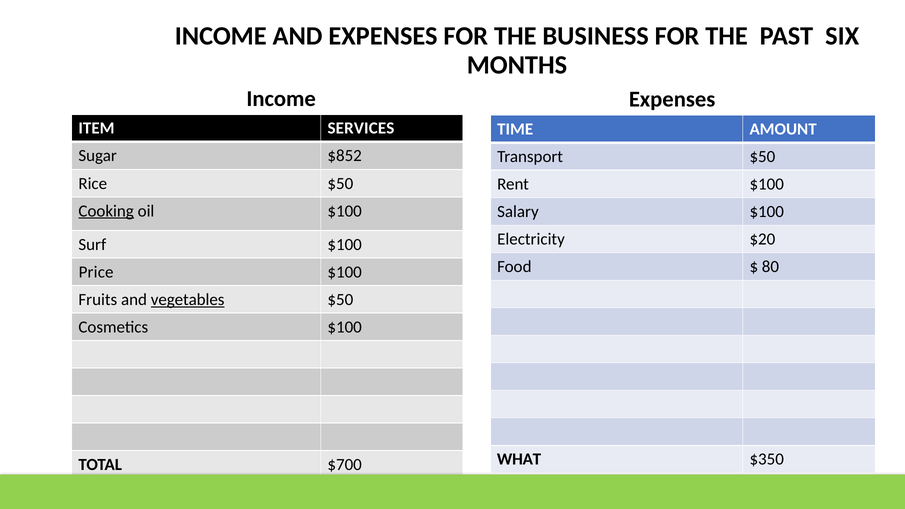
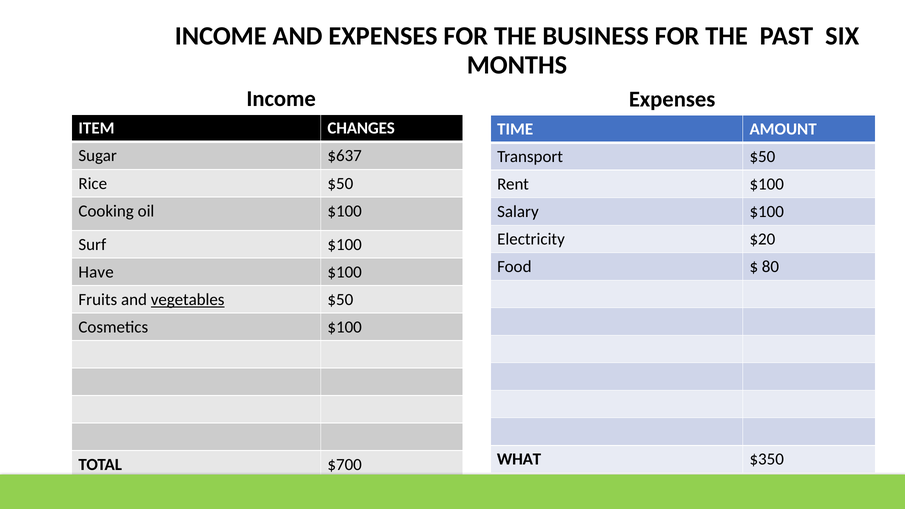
SERVICES: SERVICES -> CHANGES (361, 128)
$852: $852 -> $637 (345, 156)
Cooking underline: present -> none (106, 211)
Price: Price -> Have (96, 272)
